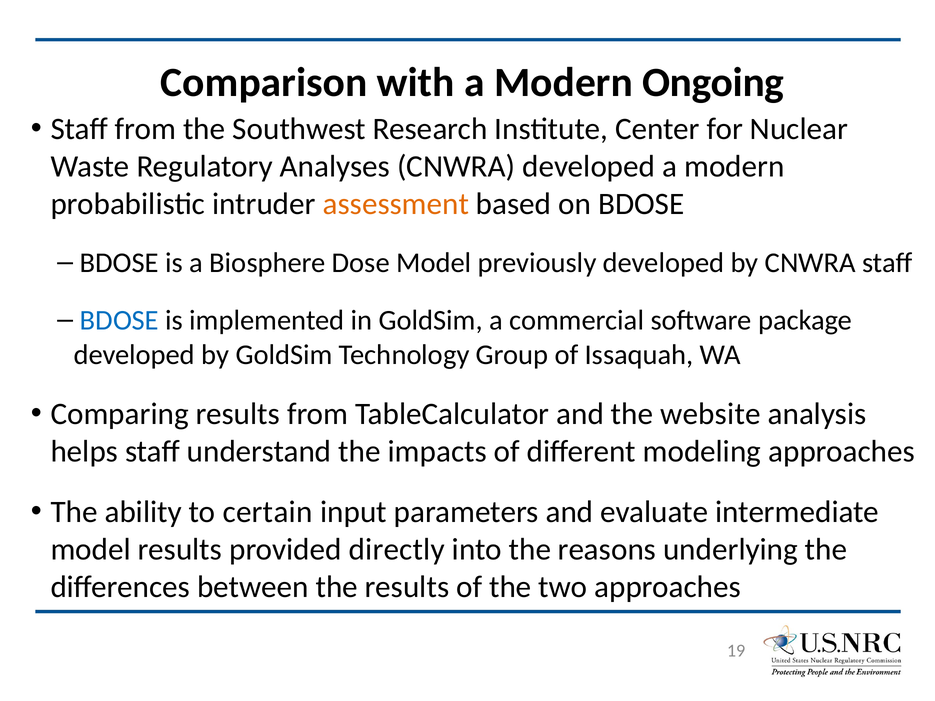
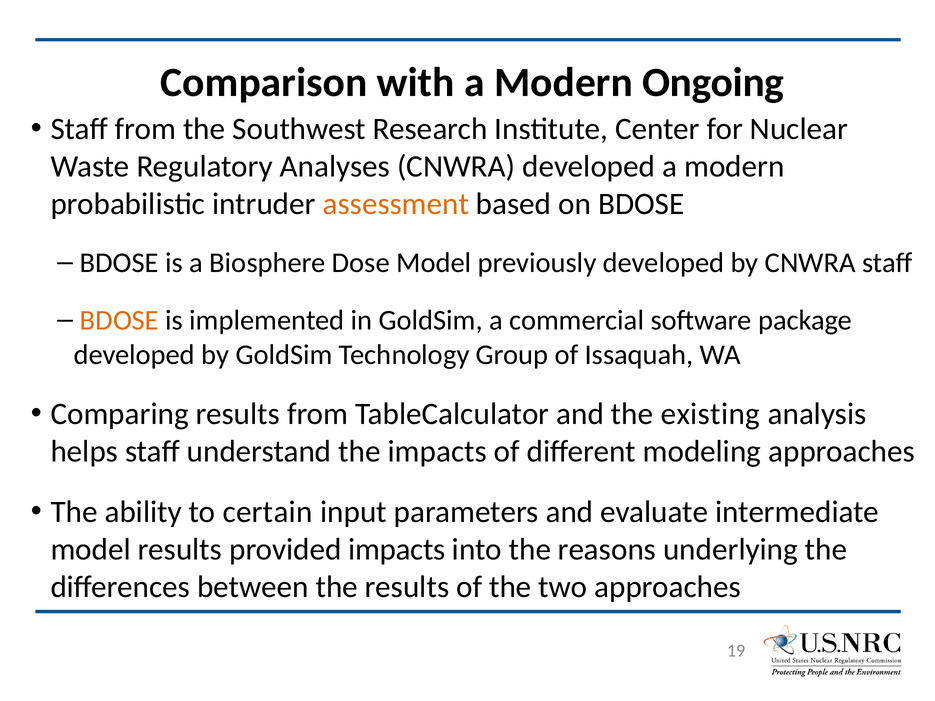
BDOSE colour: blue -> orange (119, 320)
website: website -> existing (710, 414)
provided directly: directly -> impacts (397, 550)
